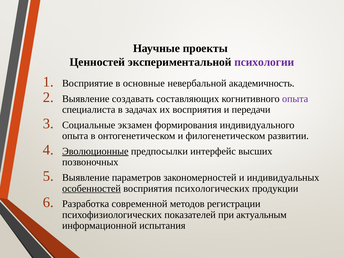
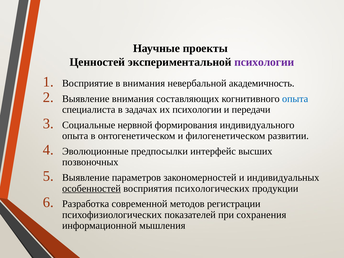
в основные: основные -> внимания (144, 83)
Выявление создавать: создавать -> внимания (133, 99)
опыта colour: purple -> blue (295, 99)
их восприятия: восприятия -> психологии (197, 110)
экзамен: экзамен -> нервной (135, 125)
Эволюционные underline: present -> none (95, 151)
актуальным: актуальным -> сохранения (261, 215)
испытания: испытания -> мышления (162, 226)
